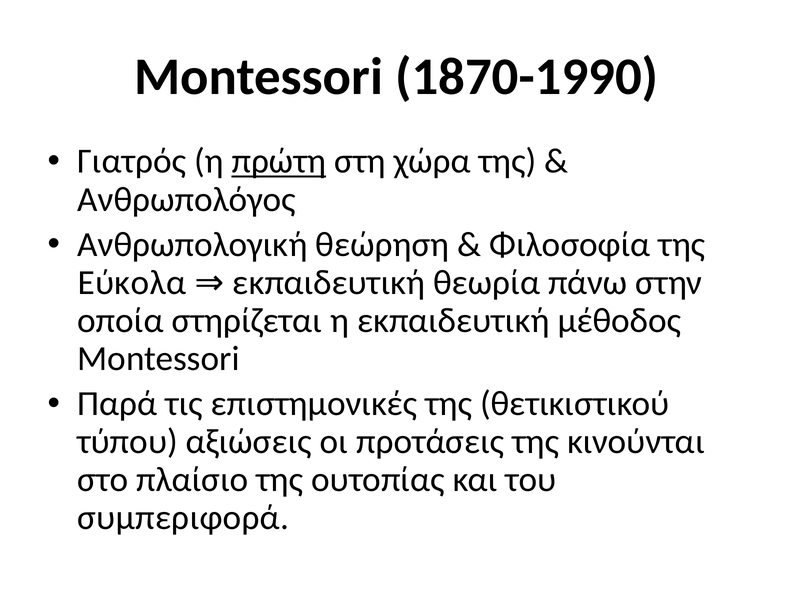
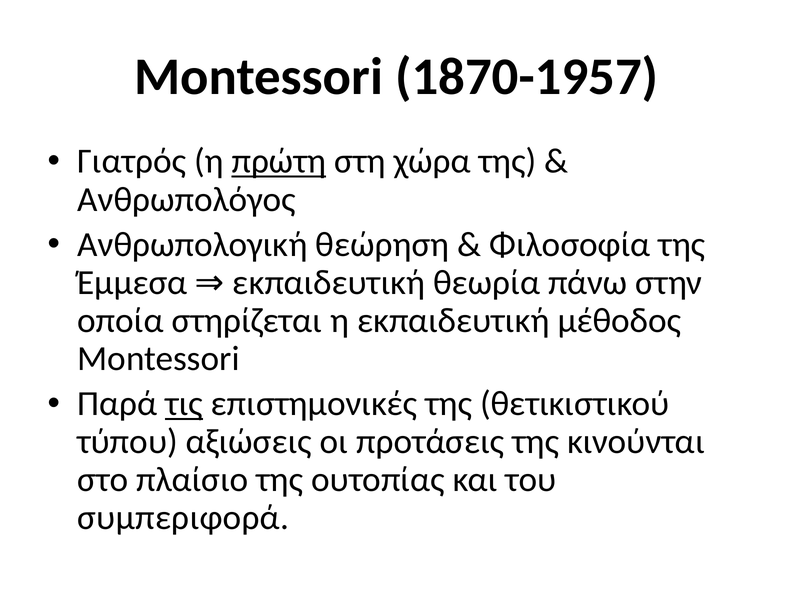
1870-1990: 1870-1990 -> 1870-1957 (527, 77)
Εύκολα: Εύκολα -> Έμμεσα (132, 283)
τις underline: none -> present (184, 404)
